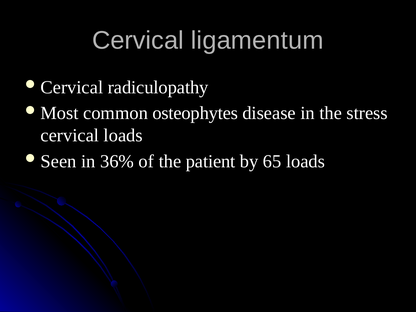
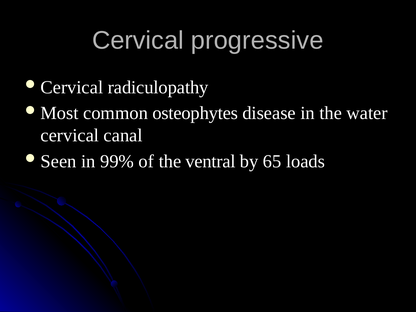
ligamentum: ligamentum -> progressive (257, 40)
stress: stress -> water (367, 113)
cervical loads: loads -> canal (123, 135)
36%: 36% -> 99% (117, 161)
patient: patient -> ventral (211, 161)
